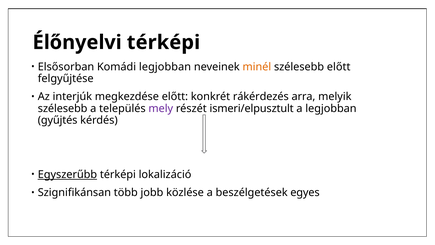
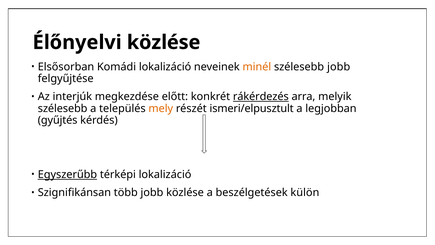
Élőnyelvi térképi: térképi -> közlése (164, 42)
Komádi legjobban: legjobban -> lokalizáció (165, 67)
szélesebb előtt: előtt -> jobb (339, 67)
rákérdezés underline: none -> present (261, 97)
mely colour: purple -> orange (161, 108)
egyes: egyes -> külön (305, 192)
